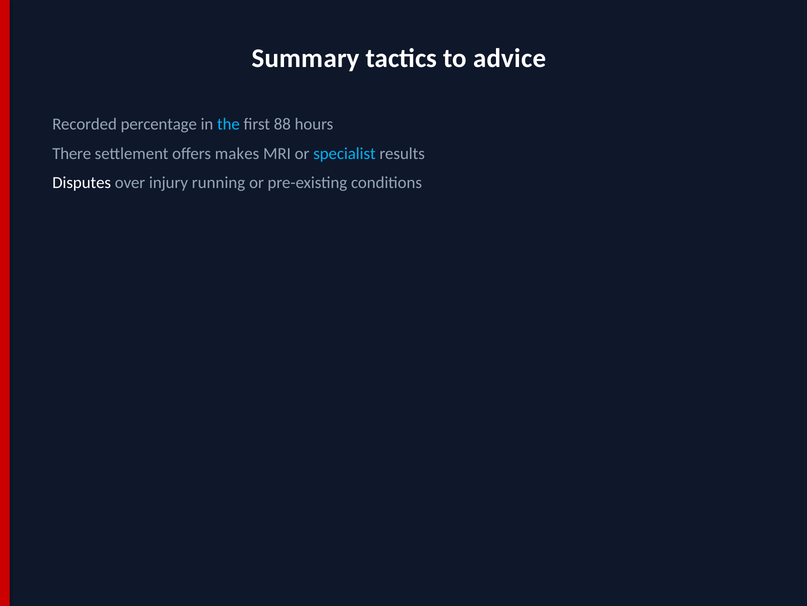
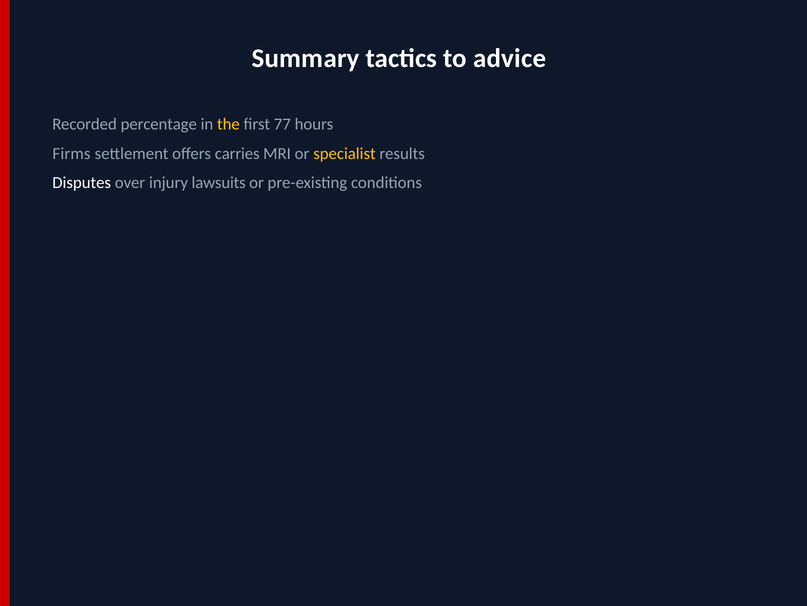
the colour: light blue -> yellow (228, 124)
88: 88 -> 77 (282, 124)
There: There -> Firms (72, 153)
makes: makes -> carries (237, 153)
specialist colour: light blue -> yellow (344, 153)
running: running -> lawsuits (219, 182)
